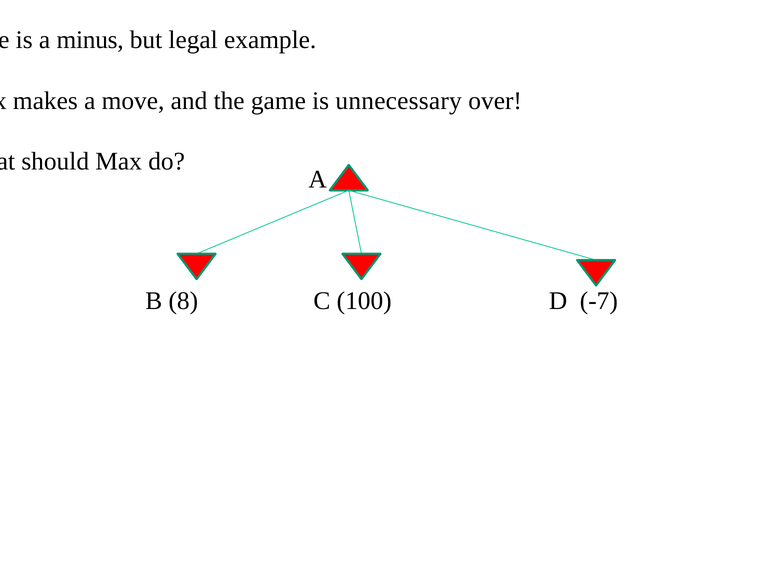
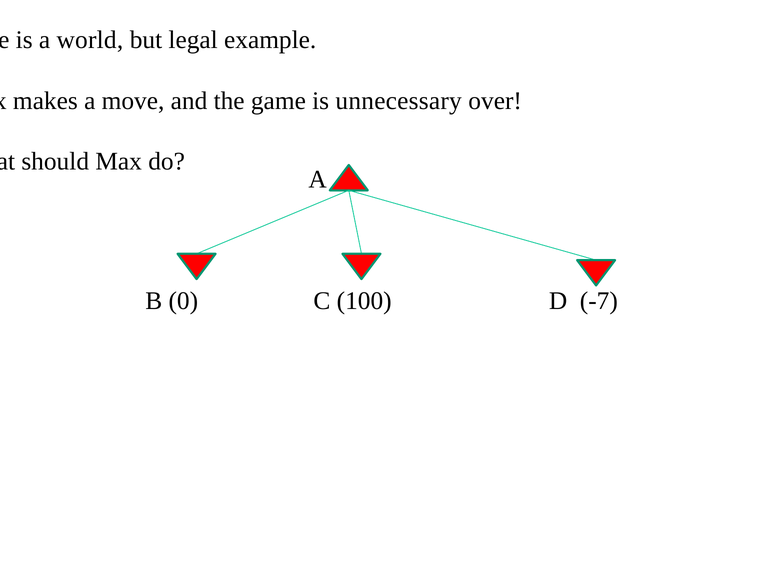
minus: minus -> world (90, 40)
8: 8 -> 0 (183, 301)
